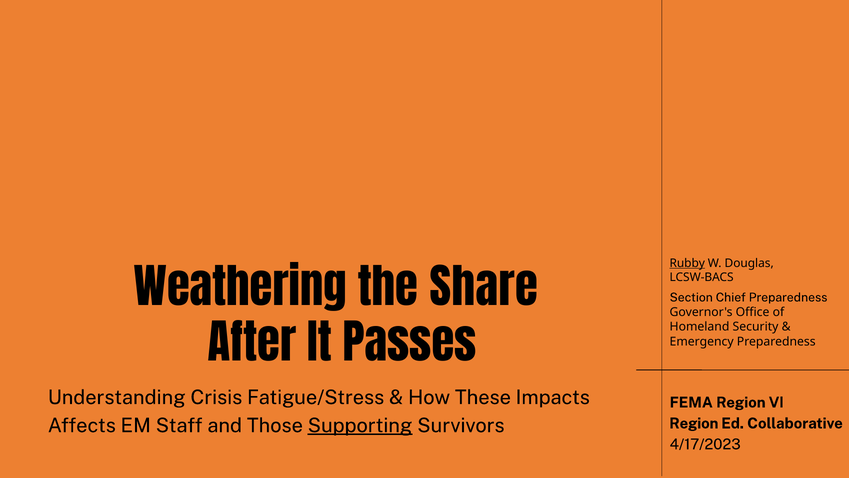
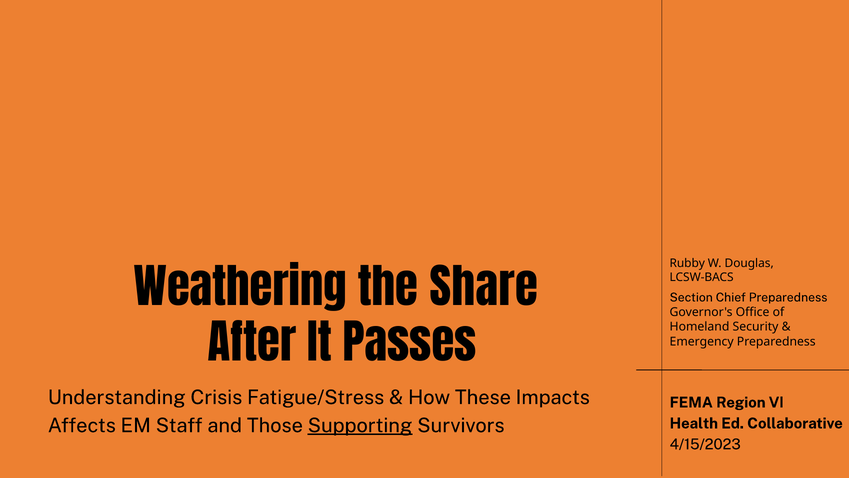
Rubby underline: present -> none (687, 263)
Region: Region -> Health (694, 423)
4/17/2023: 4/17/2023 -> 4/15/2023 (705, 444)
